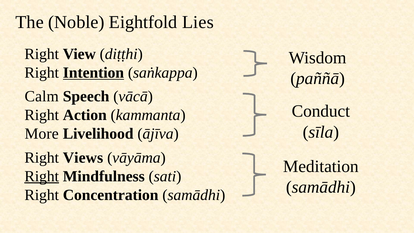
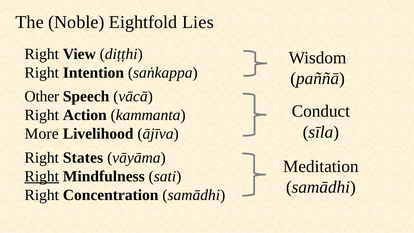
Intention underline: present -> none (93, 73)
Calm: Calm -> Other (42, 96)
Views: Views -> States (83, 158)
